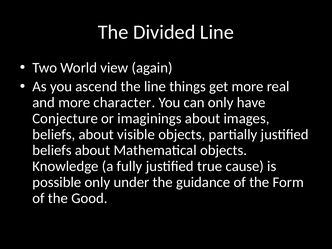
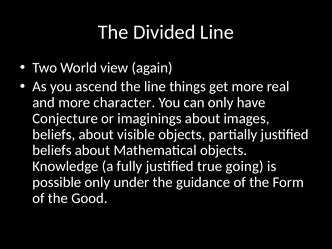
cause: cause -> going (245, 166)
